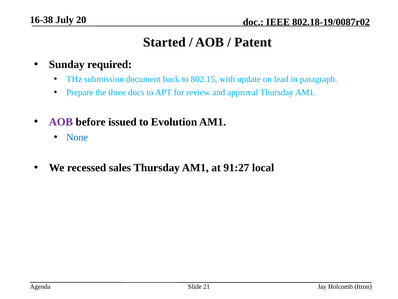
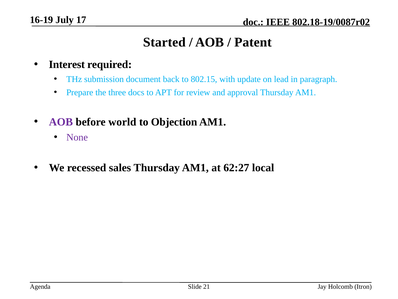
16-38: 16-38 -> 16-19 (41, 20)
20: 20 -> 17 (81, 20)
Sunday: Sunday -> Interest (67, 64)
issued: issued -> world (122, 122)
Evolution: Evolution -> Objection (174, 122)
None colour: blue -> purple (77, 137)
91:27: 91:27 -> 62:27 (236, 167)
